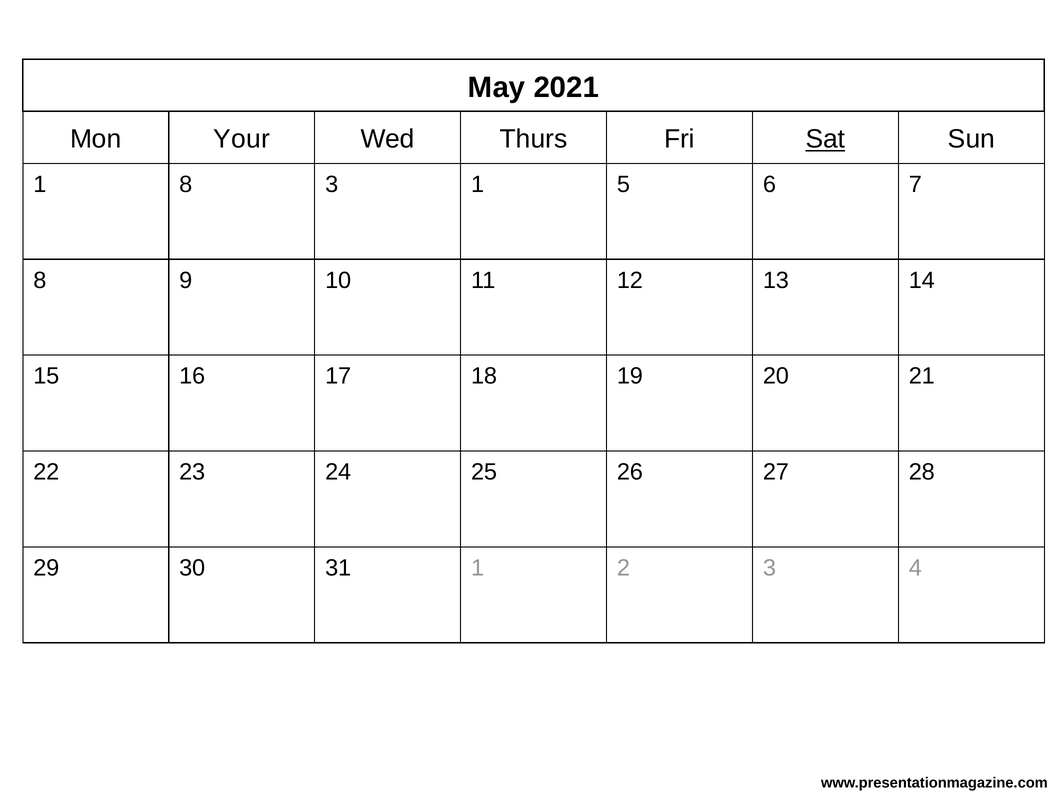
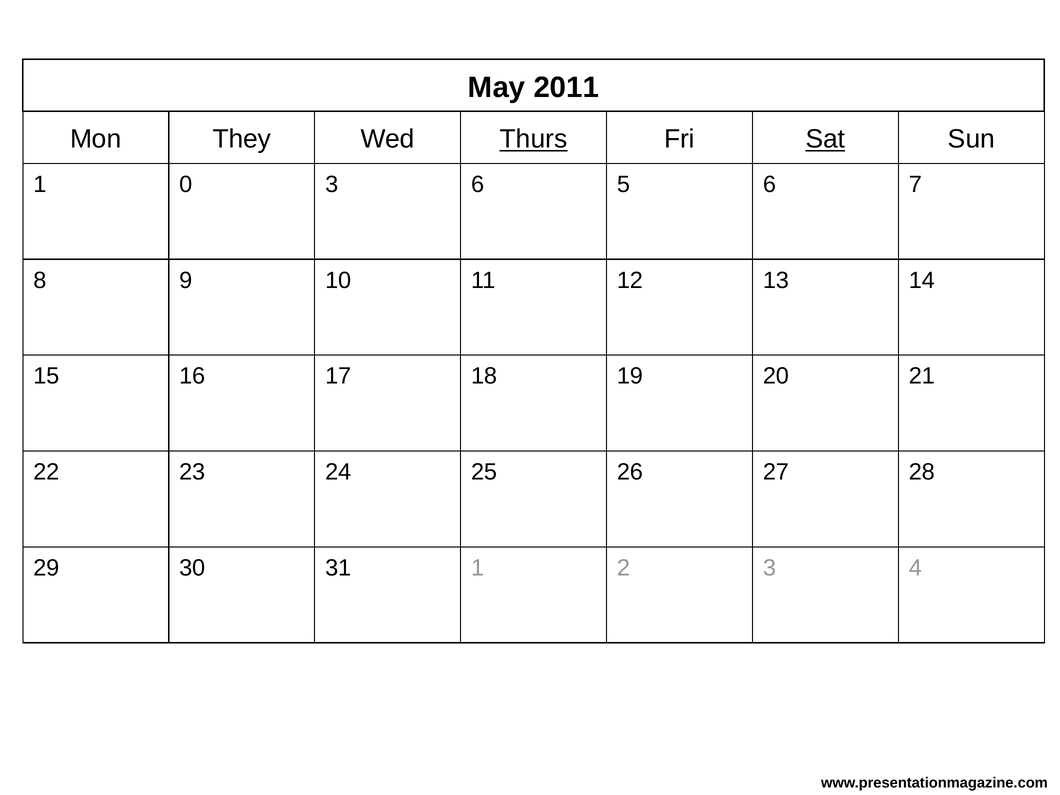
2021: 2021 -> 2011 (566, 87)
Your: Your -> They (242, 139)
Thurs underline: none -> present (534, 139)
1 8: 8 -> 0 (186, 184)
3 1: 1 -> 6 (478, 184)
